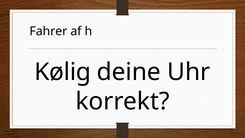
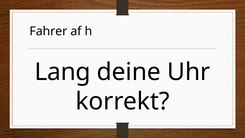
Kølig: Kølig -> Lang (63, 72)
